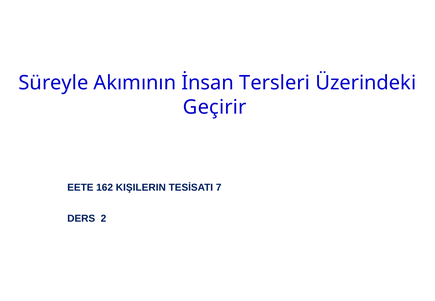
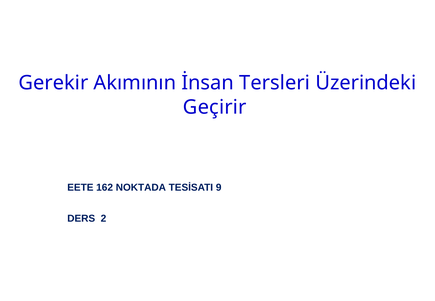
Süreyle: Süreyle -> Gerekir (53, 83)
KIŞILERIN: KIŞILERIN -> NOKTADA (141, 188)
7: 7 -> 9 (219, 188)
